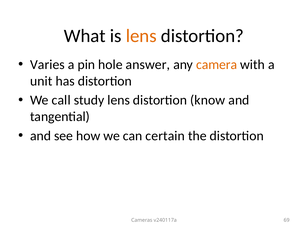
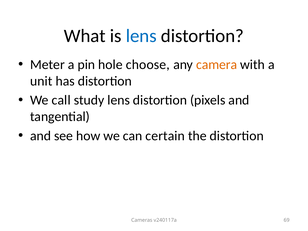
lens colour: orange -> blue (141, 36)
Varies: Varies -> Meter (47, 65)
answer: answer -> choose (148, 65)
know: know -> pixels (208, 100)
